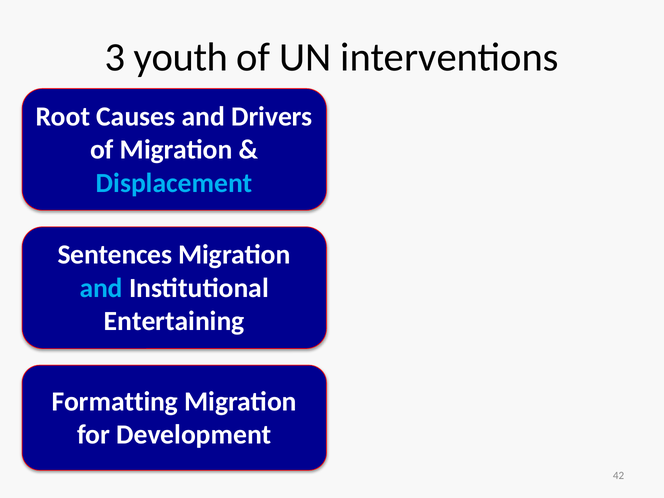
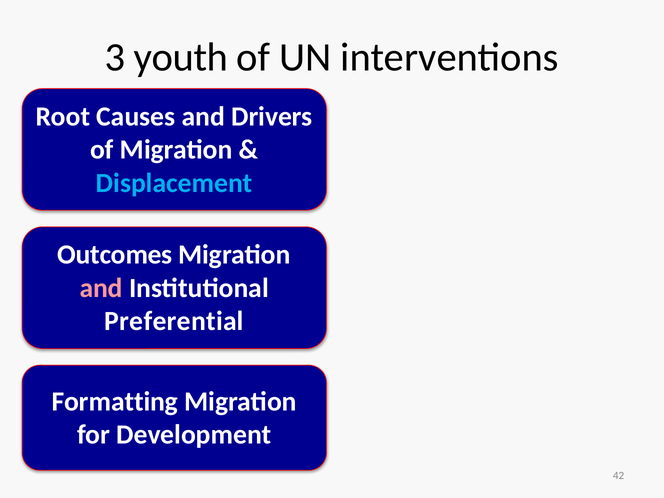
Sentences: Sentences -> Outcomes (115, 255)
and colour: light blue -> pink (101, 288)
Entertaining: Entertaining -> Preferential (174, 321)
